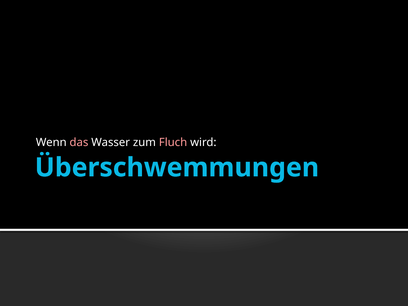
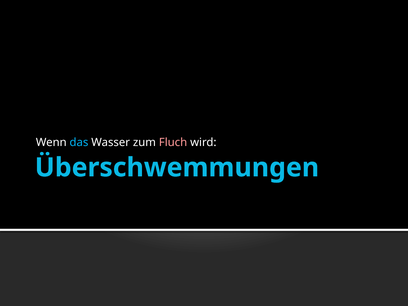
das colour: pink -> light blue (79, 142)
